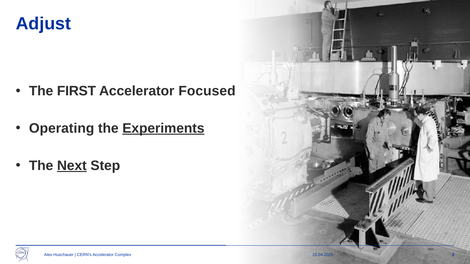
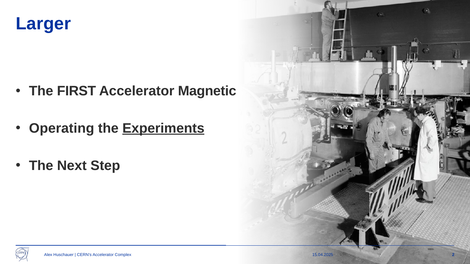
Adjust: Adjust -> Larger (43, 24)
Focused: Focused -> Magnetic (207, 91)
Next underline: present -> none (72, 166)
